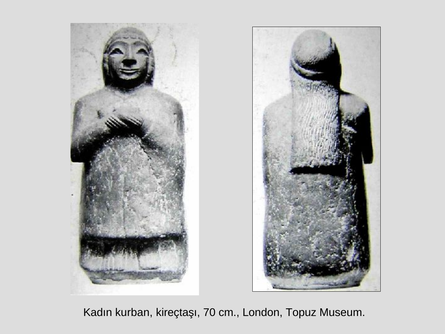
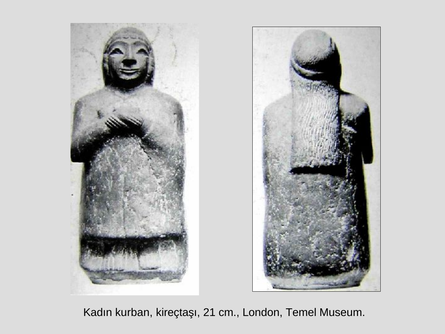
70: 70 -> 21 (209, 312)
Topuz: Topuz -> Temel (301, 312)
